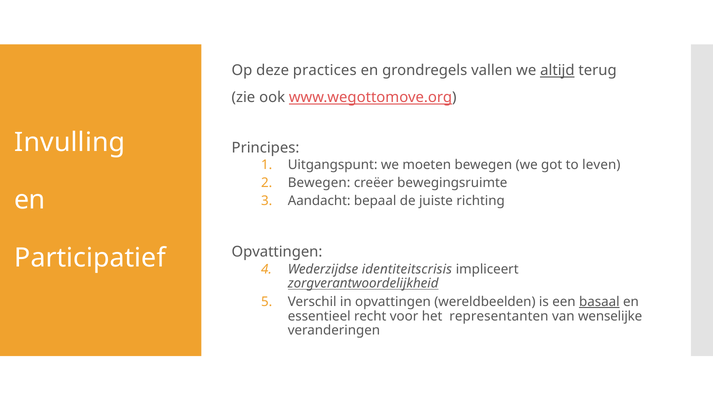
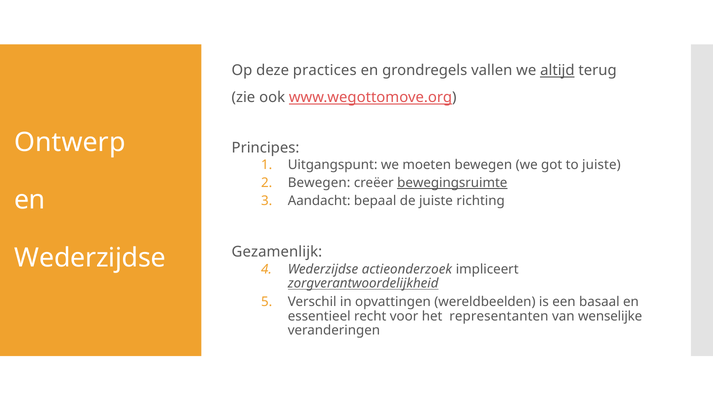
Invulling: Invulling -> Ontwerp (70, 142)
to leven: leven -> juiste (601, 165)
bewegingsruimte underline: none -> present (452, 183)
Opvattingen: Opvattingen -> Gezamenlijk (277, 252)
Participatief: Participatief -> Wederzijdse (90, 258)
identiteitscrisis: identiteitscrisis -> actieonderzoek (407, 269)
basaal underline: present -> none (599, 302)
